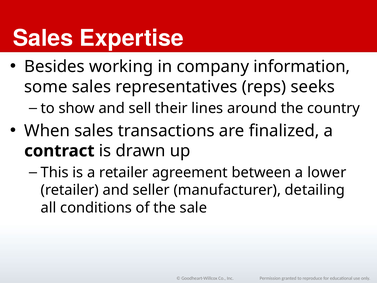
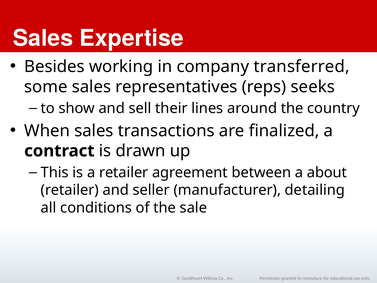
information: information -> transferred (302, 67)
lower: lower -> about (327, 172)
